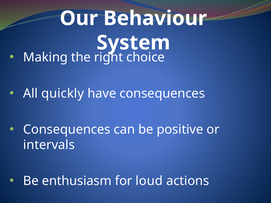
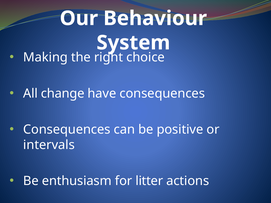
quickly: quickly -> change (63, 94)
loud: loud -> litter (149, 181)
